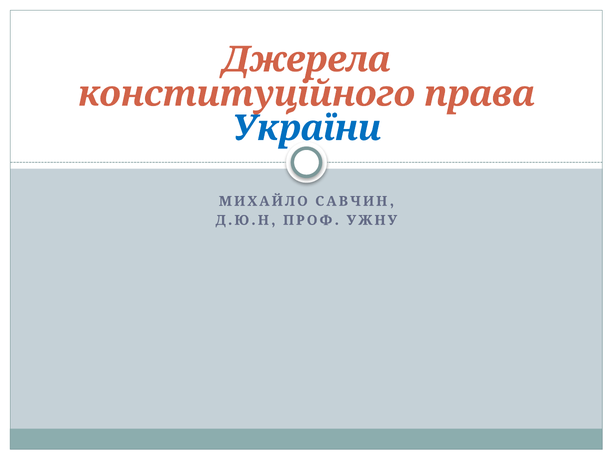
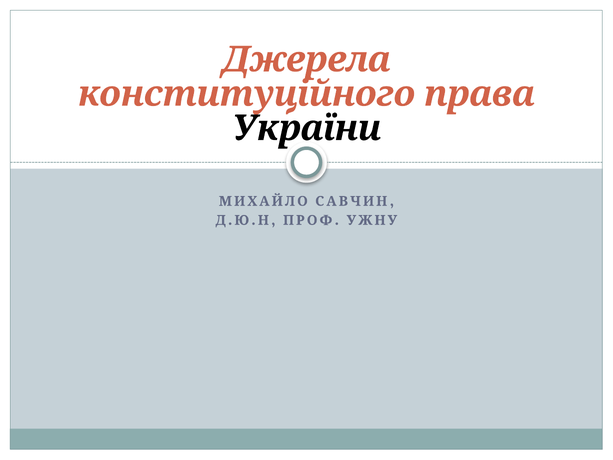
України colour: blue -> black (307, 128)
